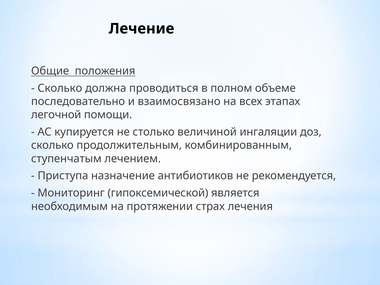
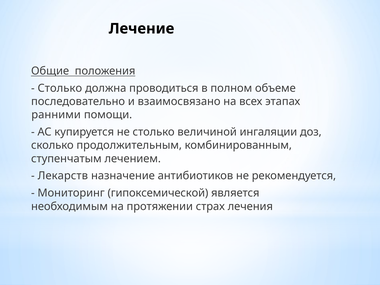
Сколько: Сколько -> Столько (60, 88)
легочной: легочной -> ранними (56, 115)
Приступа: Приступа -> Лекарств (63, 176)
